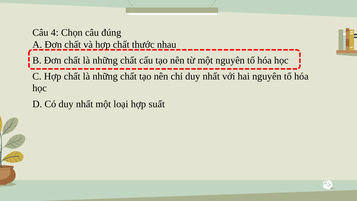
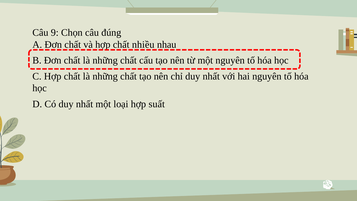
4: 4 -> 9 (55, 33)
thước: thước -> nhiều (143, 44)
